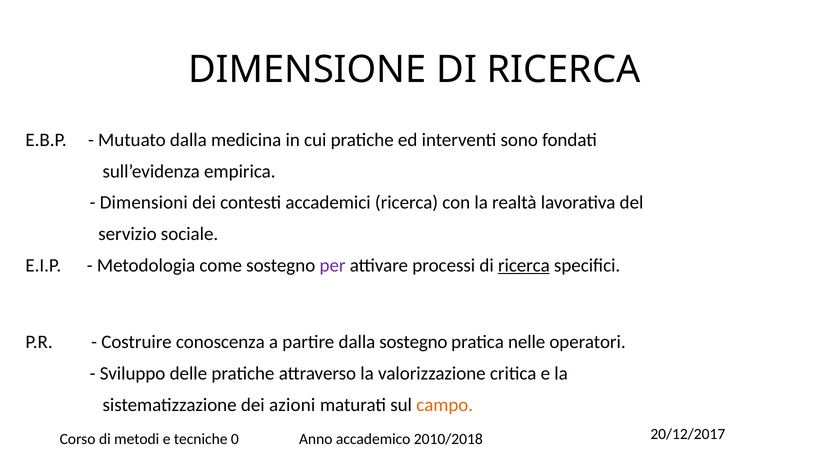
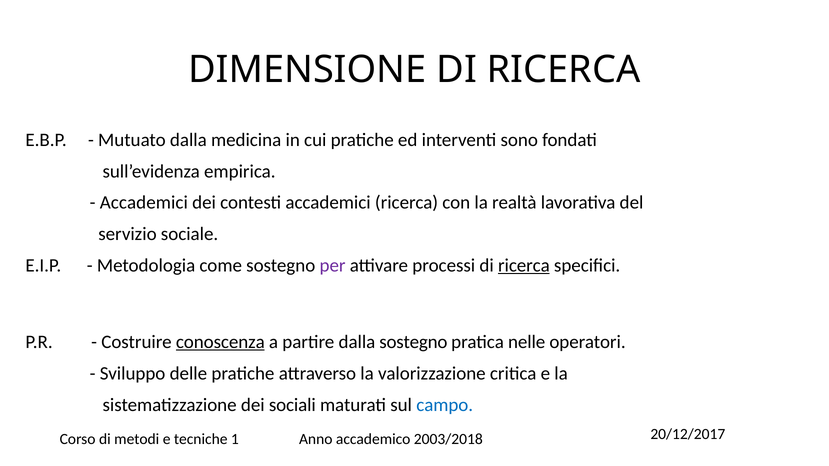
Dimensioni: Dimensioni -> Accademici (144, 203)
conoscenza underline: none -> present (220, 342)
azioni: azioni -> sociali (292, 405)
campo colour: orange -> blue (445, 405)
0: 0 -> 1 (235, 440)
2010/2018: 2010/2018 -> 2003/2018 (448, 440)
